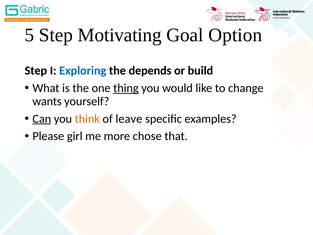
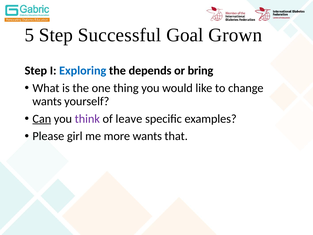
Motivating: Motivating -> Successful (120, 35)
Option: Option -> Grown (235, 35)
build: build -> bring (200, 71)
thing underline: present -> none (126, 88)
think colour: orange -> purple (87, 119)
more chose: chose -> wants (147, 136)
